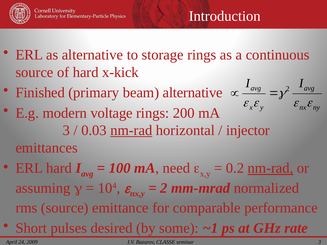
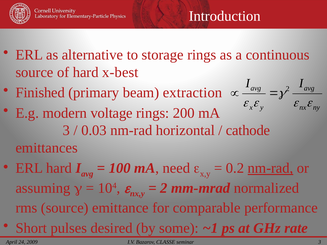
x-kick: x-kick -> x-best (120, 72)
beam alternative: alternative -> extraction (193, 93)
nm-rad underline: present -> none (131, 131)
injector: injector -> cathode (248, 131)
